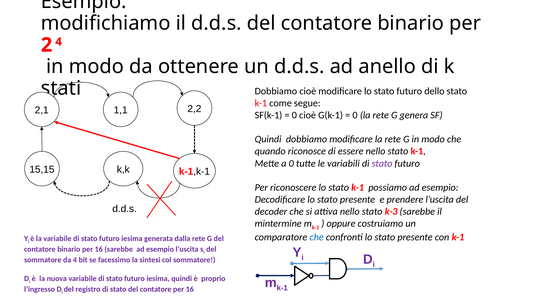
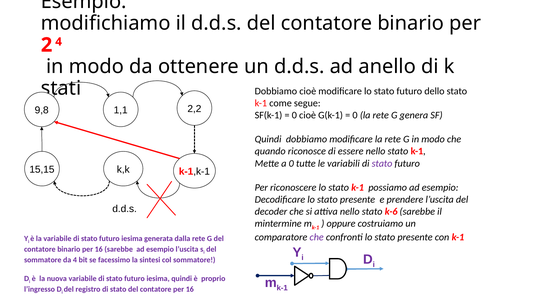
2,1: 2,1 -> 9,8 (42, 110)
k-3: k-3 -> k-6 (391, 211)
che colour: blue -> purple (317, 237)
